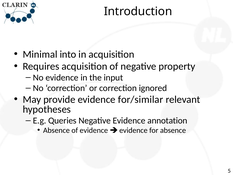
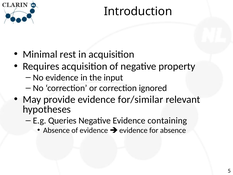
into: into -> rest (68, 54)
annotation: annotation -> containing (167, 120)
